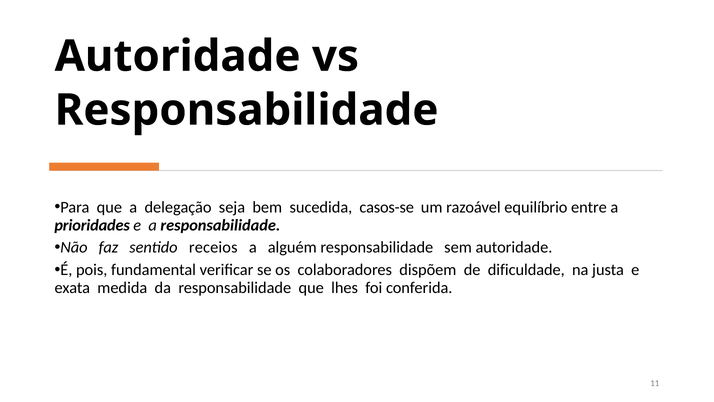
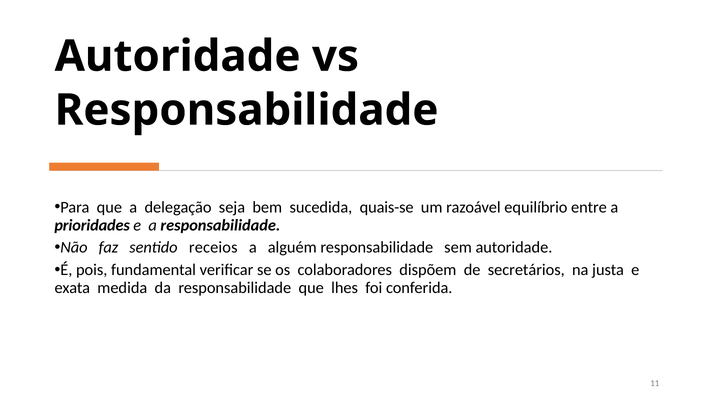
casos-se: casos-se -> quais-se (387, 207)
dificuldade: dificuldade -> secretários (526, 270)
